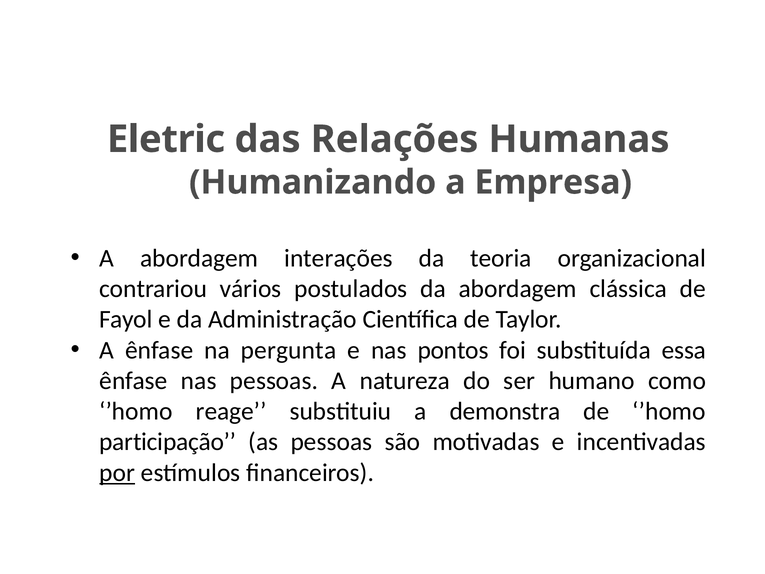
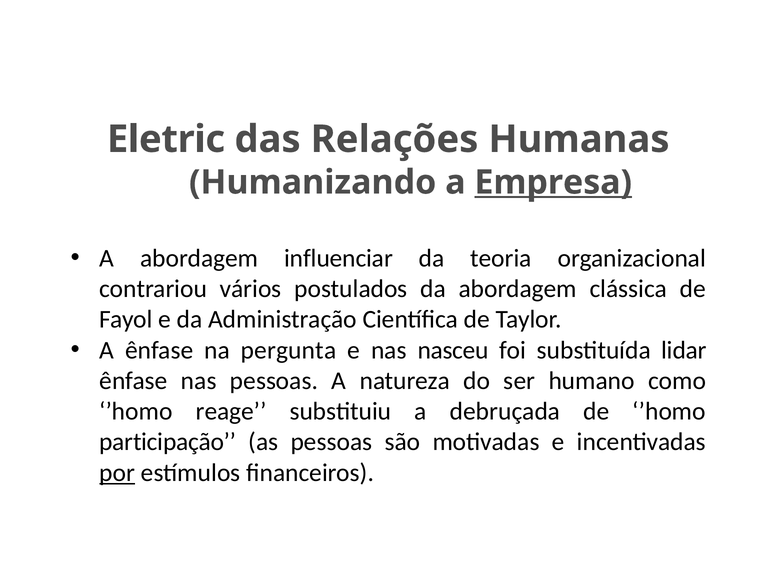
Empresa underline: none -> present (553, 182)
interações: interações -> influenciar (339, 258)
pontos: pontos -> nasceu (453, 350)
essa: essa -> lidar (684, 350)
demonstra: demonstra -> debruçada (505, 411)
